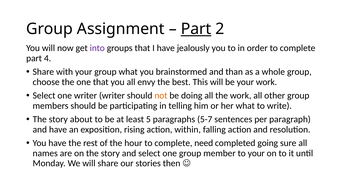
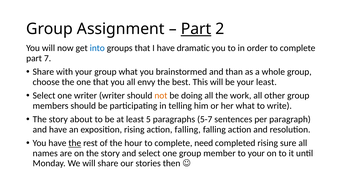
into colour: purple -> blue (97, 48)
jealously: jealously -> dramatic (193, 48)
4: 4 -> 7 (48, 58)
your work: work -> least (266, 82)
action within: within -> falling (188, 129)
the underline: none -> present (75, 143)
completed going: going -> rising (268, 143)
